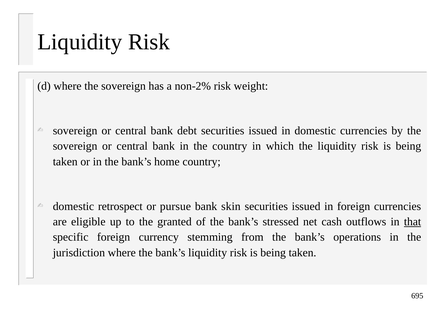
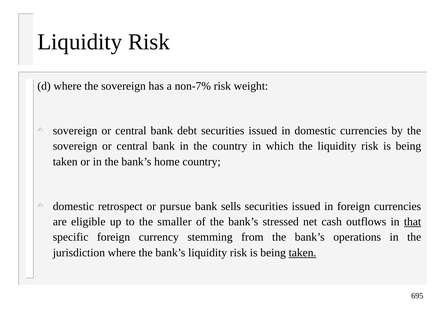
non-2%: non-2% -> non-7% (193, 86)
skin: skin -> sells (231, 206)
granted: granted -> smaller (174, 222)
taken underline: none -> present (303, 252)
